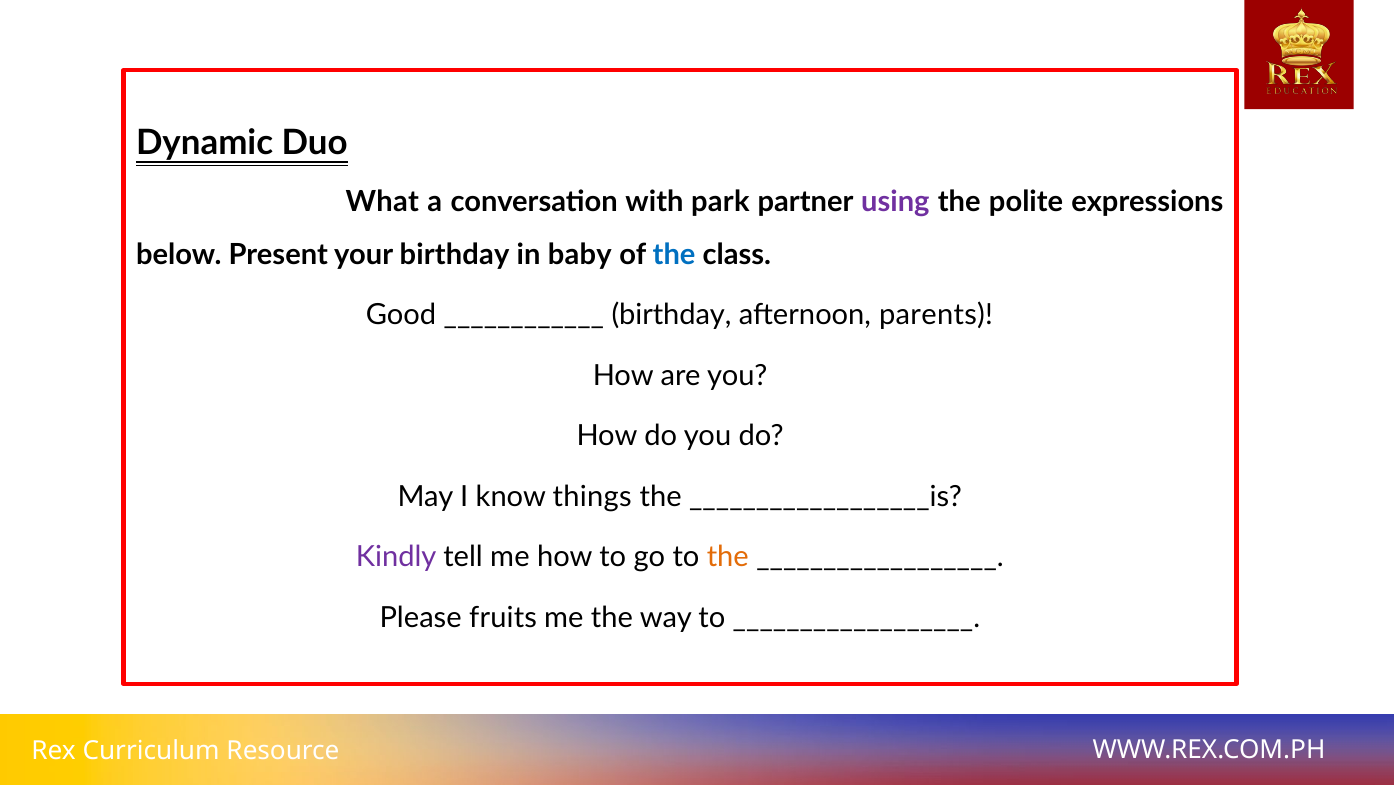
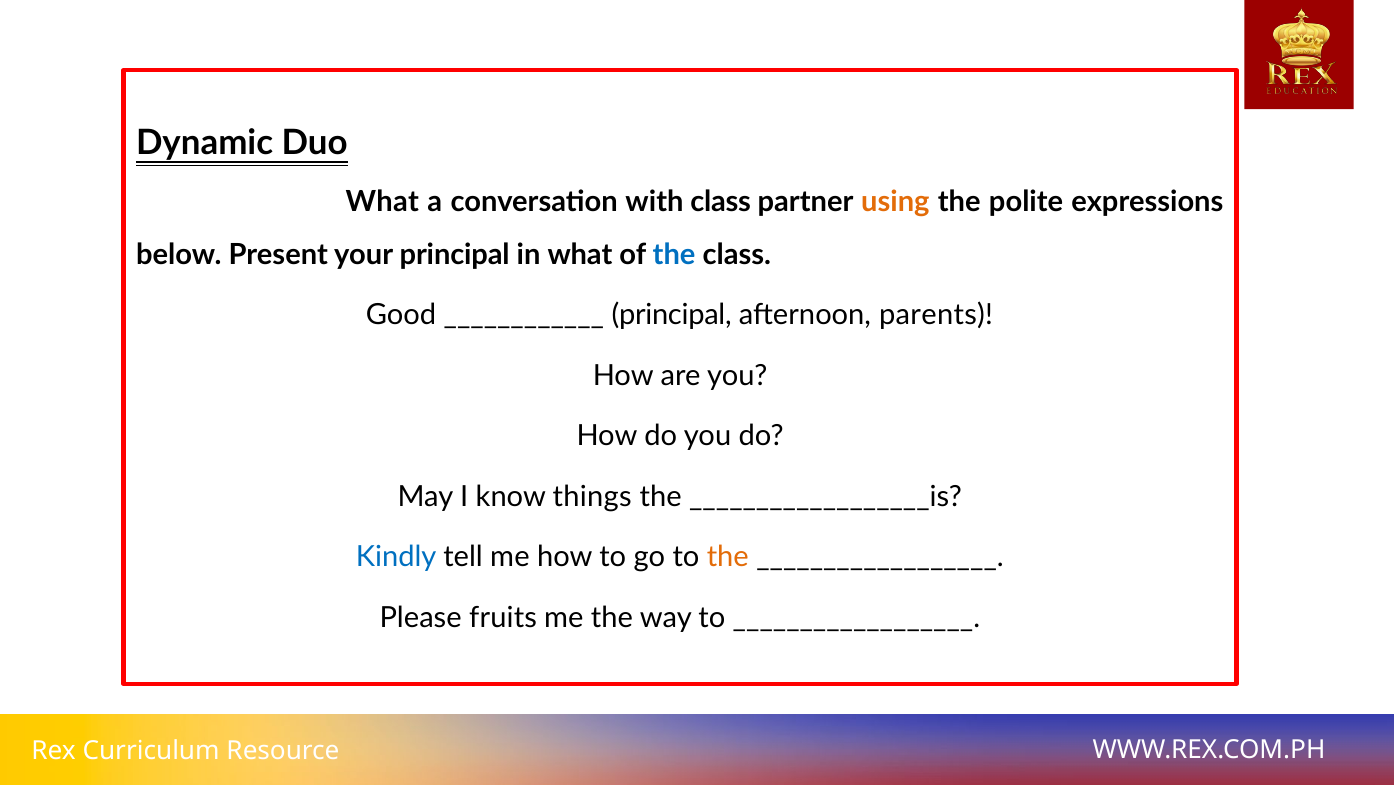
with park: park -> class (721, 202)
using colour: purple -> orange (895, 202)
your birthday: birthday -> principal (455, 255)
in baby: baby -> what (580, 255)
birthday: birthday -> principal (672, 315)
Kindly colour: purple -> blue (396, 558)
